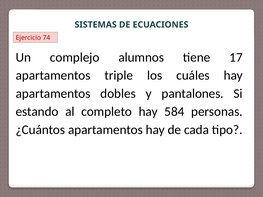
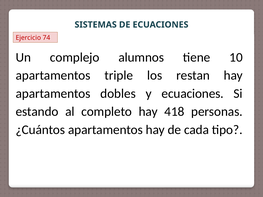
17: 17 -> 10 (236, 57)
cuáles: cuáles -> restan (193, 76)
y pantalones: pantalones -> ecuaciones (193, 94)
584: 584 -> 418 (174, 112)
